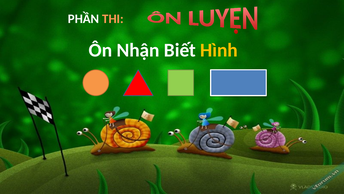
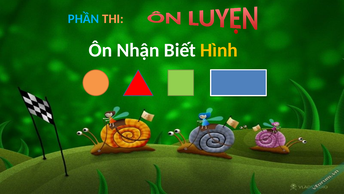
PHẦN colour: white -> light blue (84, 19)
